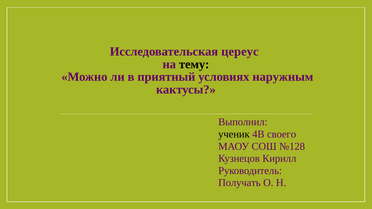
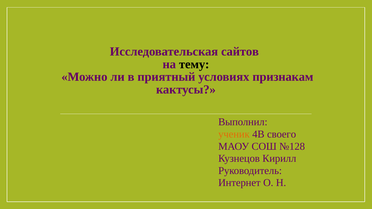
цереус: цереус -> сайтов (240, 52)
наружным: наружным -> признакам (283, 77)
ученик colour: black -> orange (234, 134)
Получать: Получать -> Интернет (239, 183)
